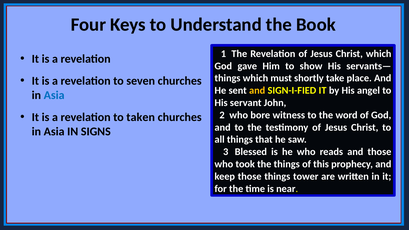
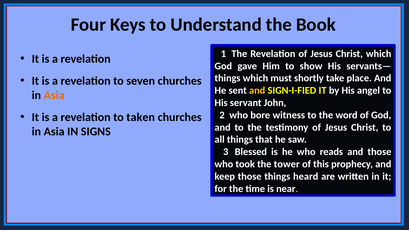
Asia colour: blue -> orange (54, 95)
the things: things -> tower (287, 164)
tower: tower -> heard (306, 176)
